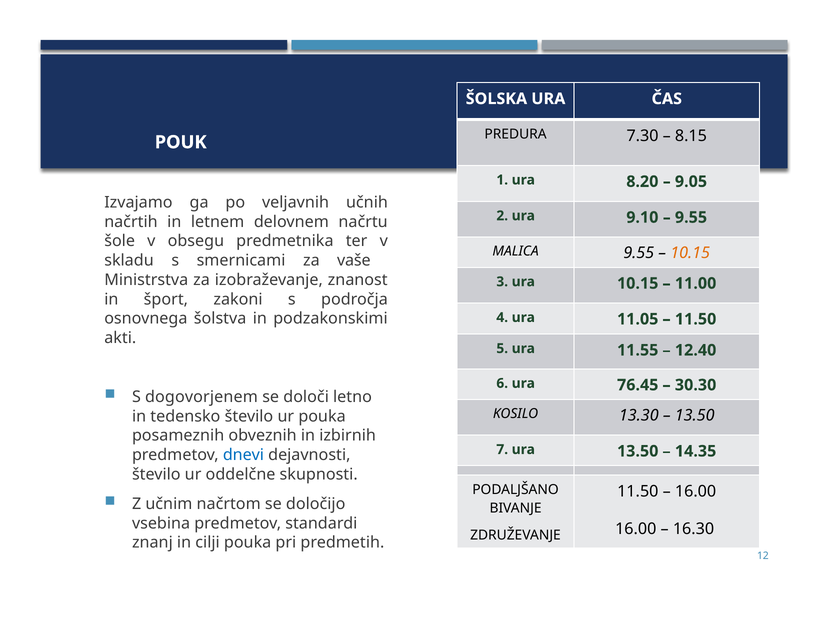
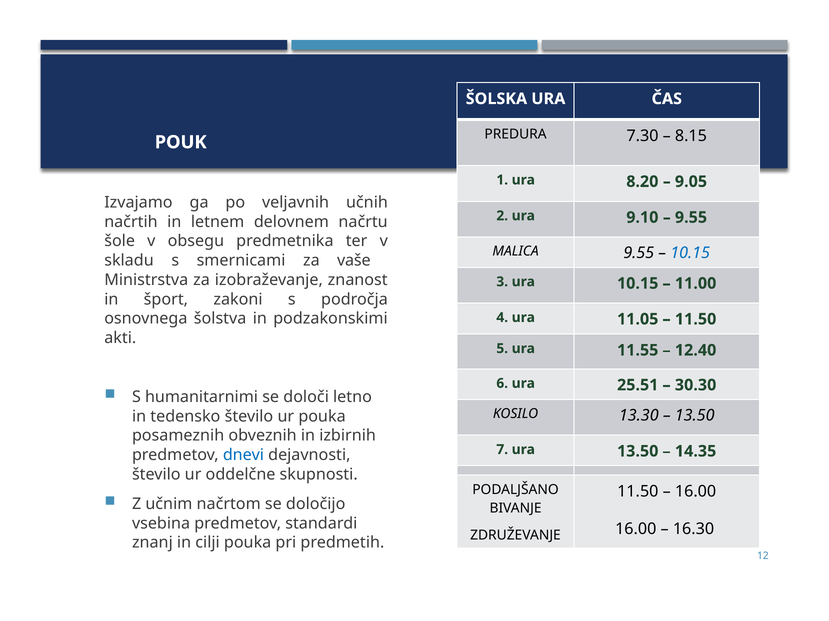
10.15 colour: orange -> blue (690, 253)
76.45: 76.45 -> 25.51 (638, 385)
dogovorjenem: dogovorjenem -> humanitarnimi (202, 397)
